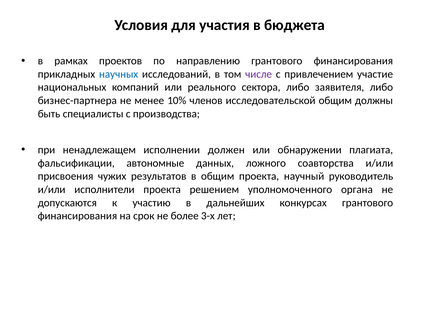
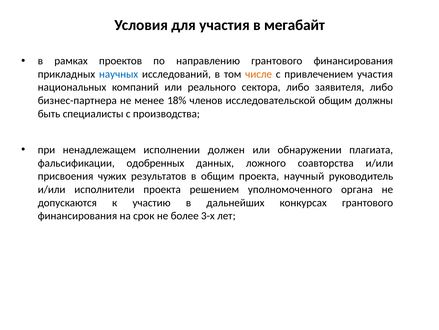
бюджета: бюджета -> мегабайт (294, 25)
числе colour: purple -> orange (259, 74)
привлечением участие: участие -> участия (375, 74)
10%: 10% -> 18% (177, 100)
автономные: автономные -> одобренных (155, 163)
